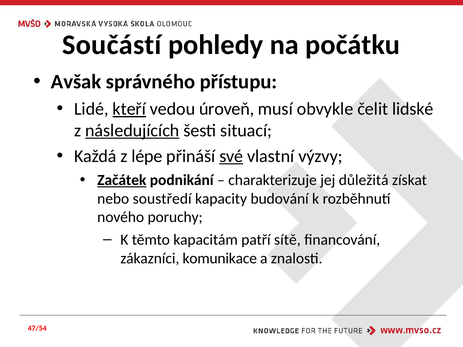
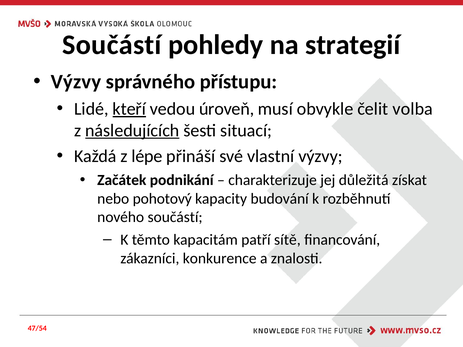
počátku: počátku -> strategií (353, 45)
Avšak: Avšak -> Výzvy (76, 82)
lidské: lidské -> volba (413, 109)
své underline: present -> none (231, 156)
Začátek underline: present -> none (122, 180)
soustředí: soustředí -> pohotový (162, 199)
nového poruchy: poruchy -> součástí (175, 217)
komunikace: komunikace -> konkurence (220, 258)
